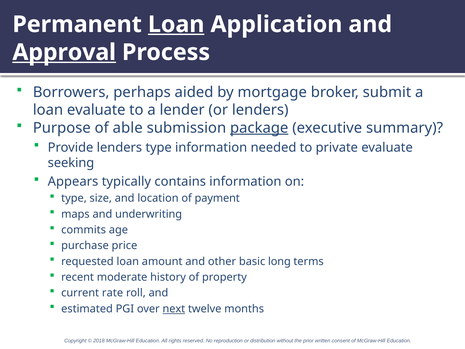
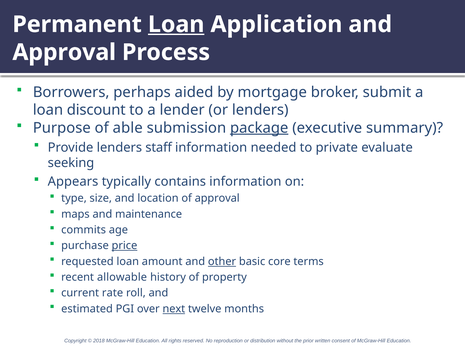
Approval underline: present -> none (64, 52)
loan evaluate: evaluate -> discount (96, 110)
lenders type: type -> staff (159, 147)
of payment: payment -> approval (217, 198)
underwriting: underwriting -> maintenance (149, 214)
price underline: none -> present (124, 246)
other underline: none -> present (222, 261)
long: long -> core (279, 261)
moderate: moderate -> allowable (122, 277)
